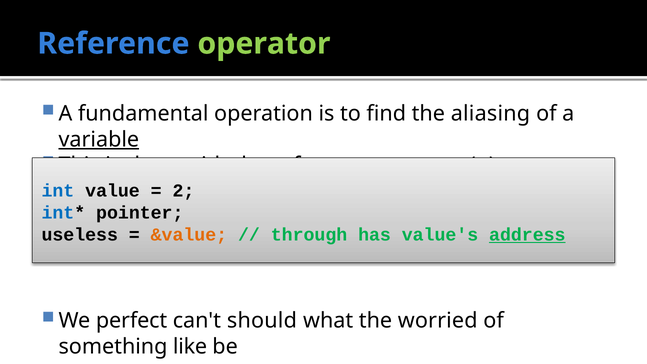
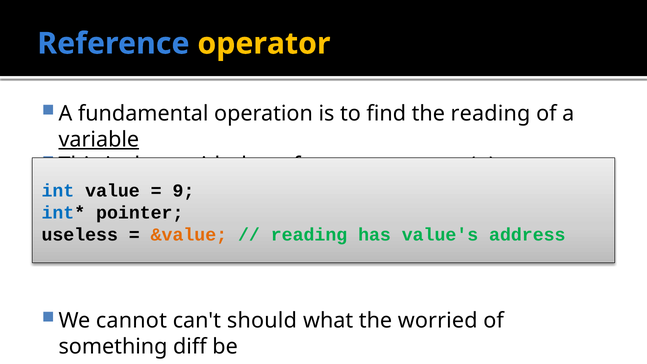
operator colour: light green -> yellow (264, 44)
the aliasing: aliasing -> reading (490, 114)
2: 2 -> 9 (183, 191)
through: through -> reading (309, 235)
address underline: present -> none (527, 235)
perfect: perfect -> cannot (131, 321)
like: like -> diff (190, 346)
